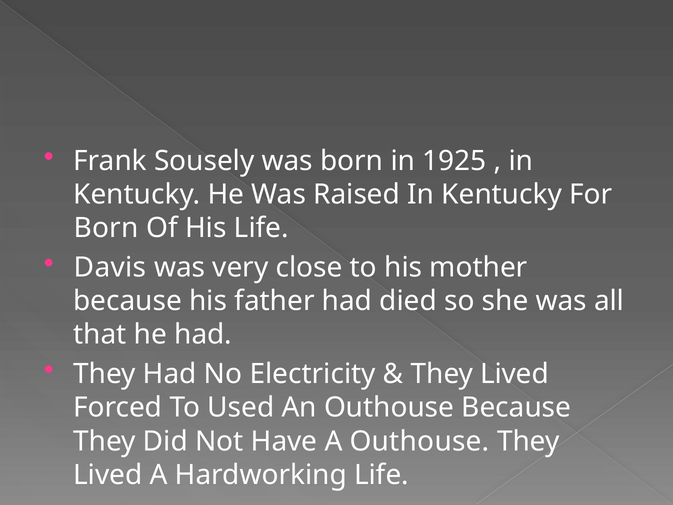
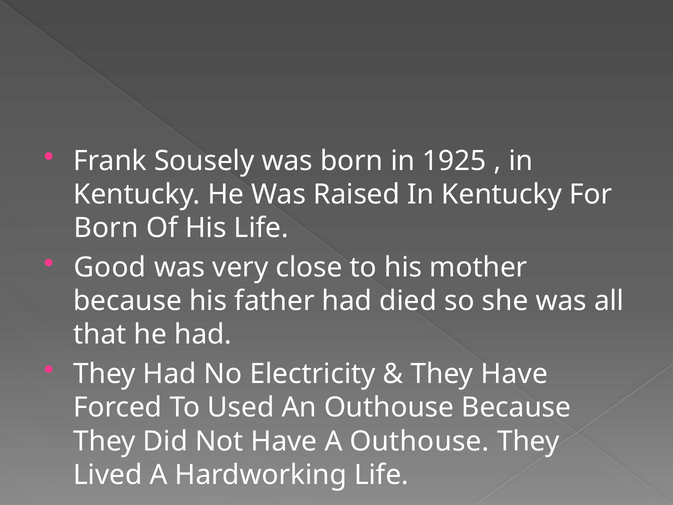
Davis: Davis -> Good (110, 267)
Lived: Lived -> Have (514, 374)
